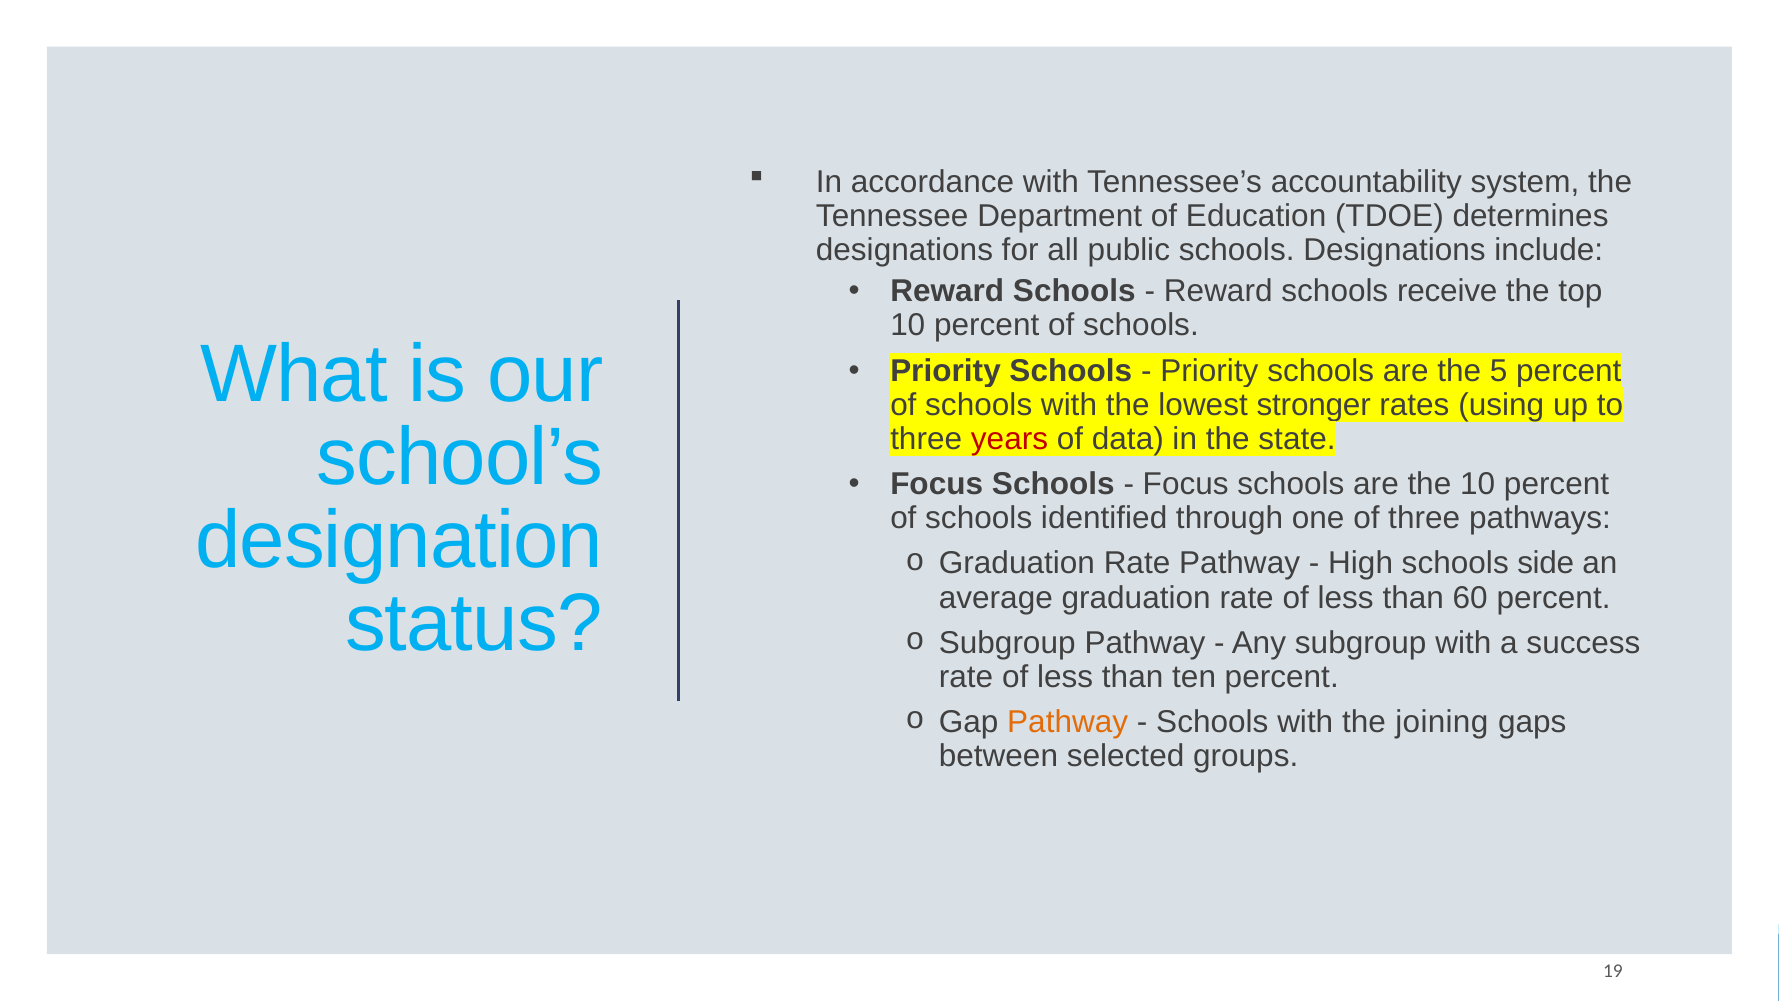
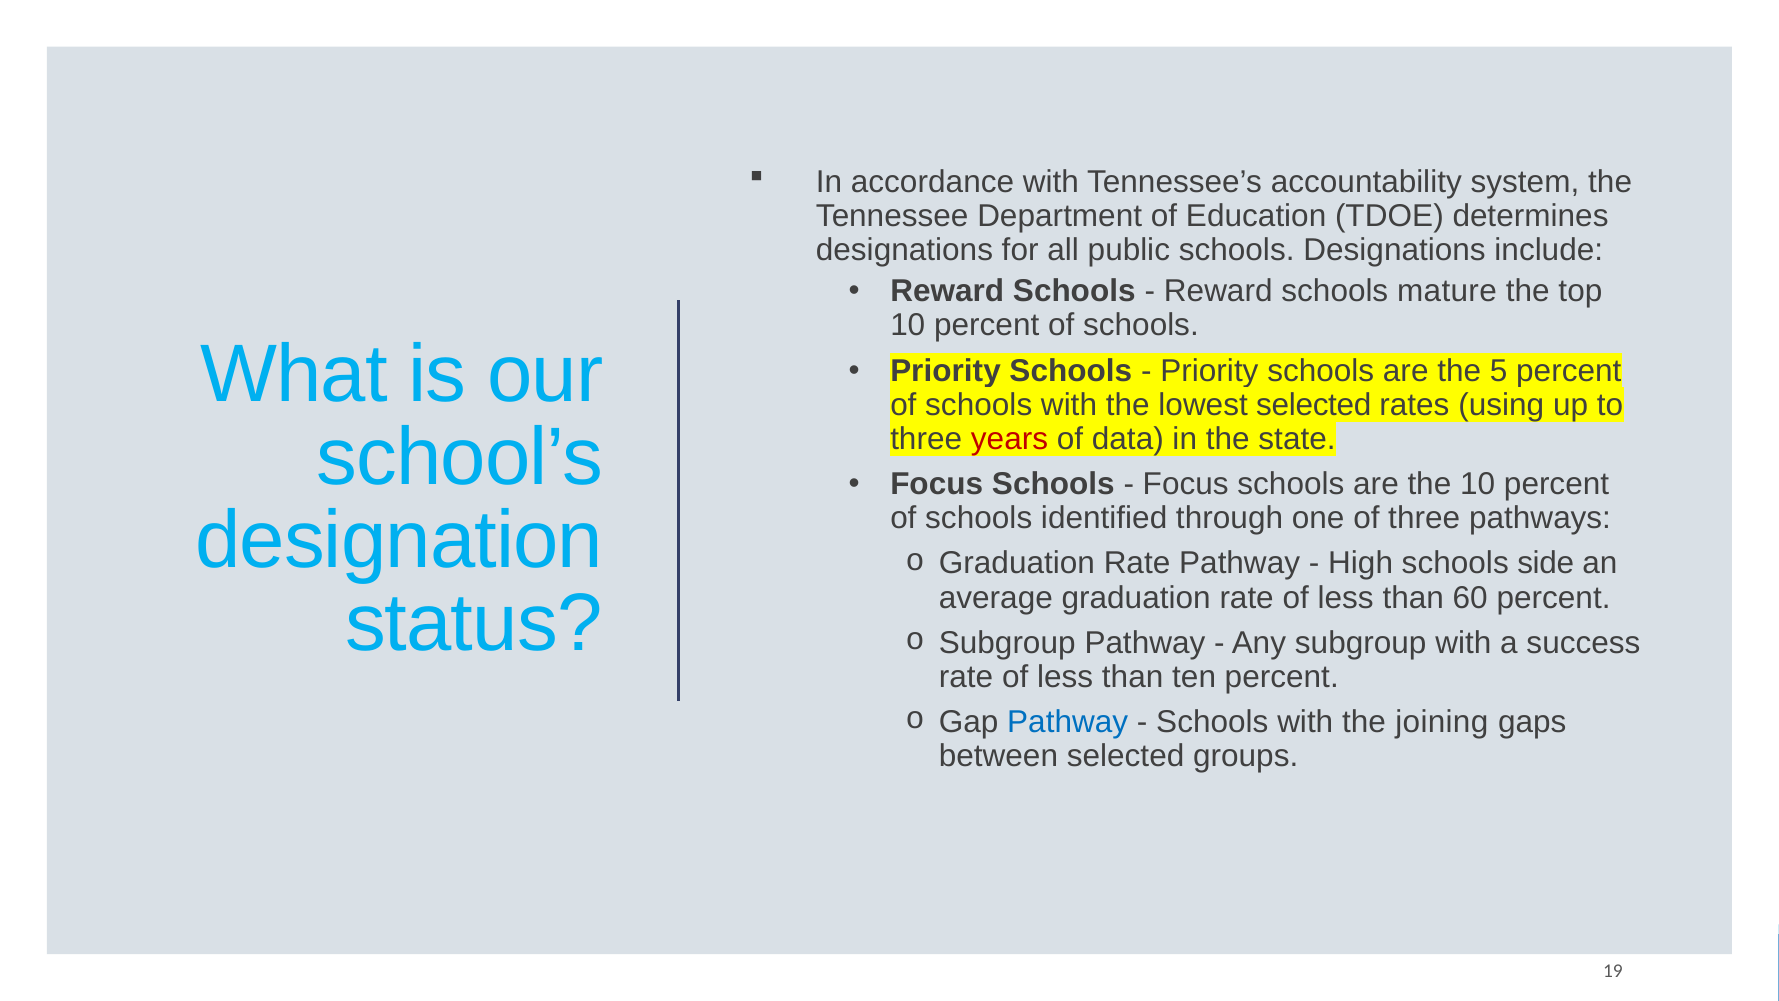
receive: receive -> mature (1447, 291)
lowest stronger: stronger -> selected (1314, 405)
Pathway colour: orange -> blue (1068, 722)
